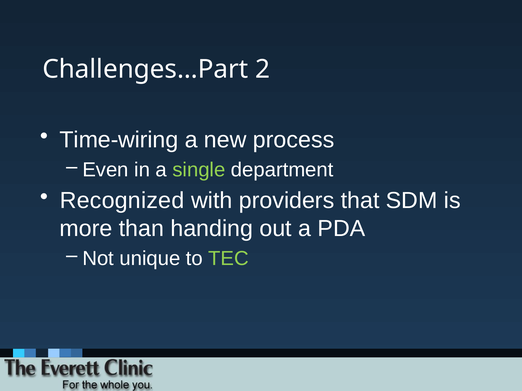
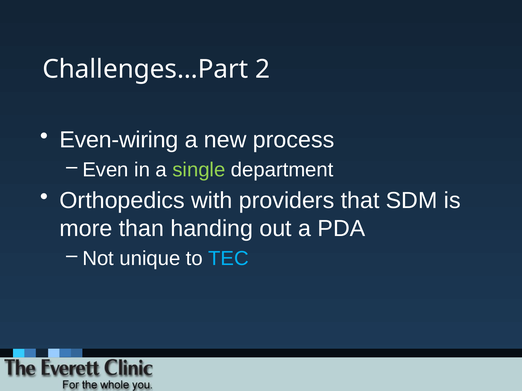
Time-wiring: Time-wiring -> Even-wiring (119, 140)
Recognized: Recognized -> Orthopedics (122, 201)
TEC colour: light green -> light blue (228, 259)
